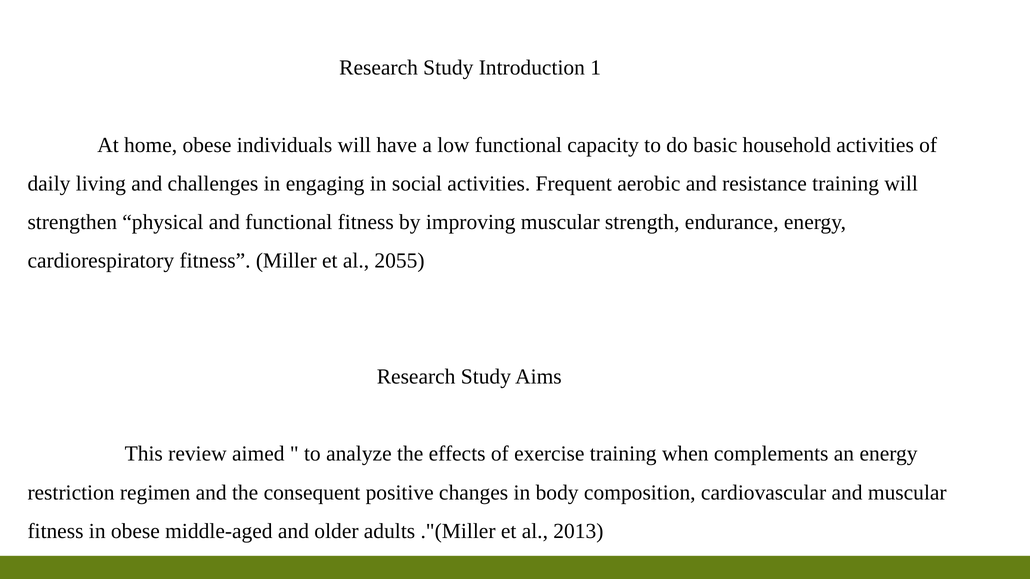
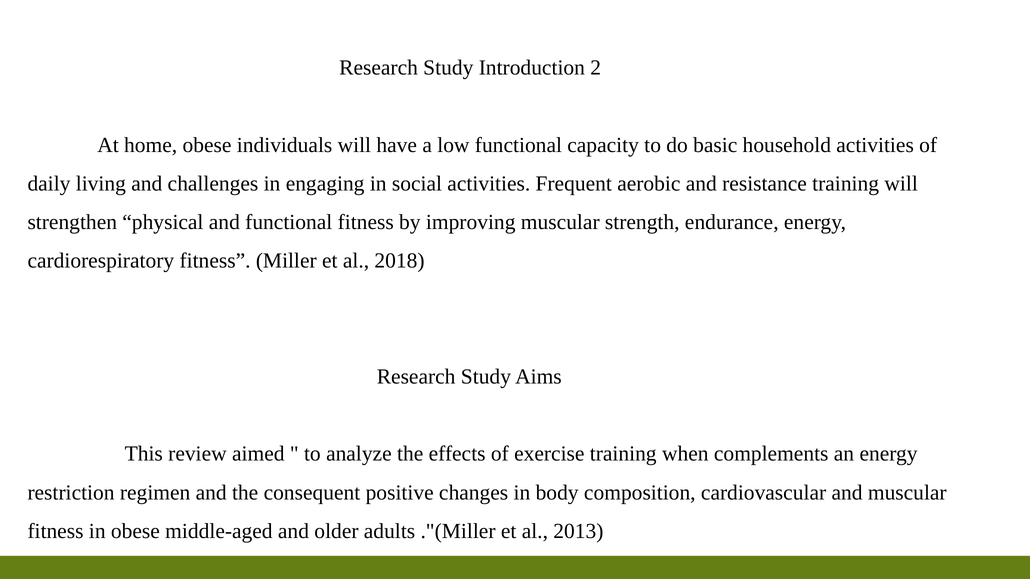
1: 1 -> 2 (596, 68)
2055: 2055 -> 2018 (400, 261)
